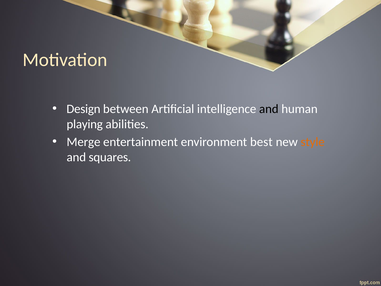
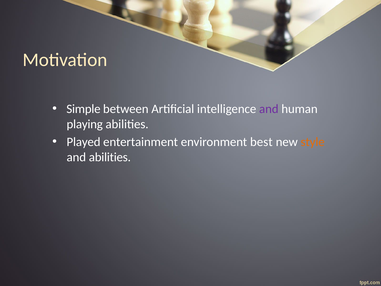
Design: Design -> Simple (83, 109)
and colour: black -> purple (269, 109)
Merge: Merge -> Played (84, 142)
and squares: squares -> abilities (110, 157)
